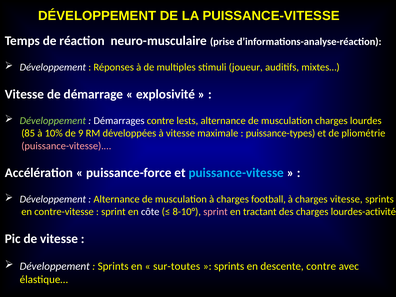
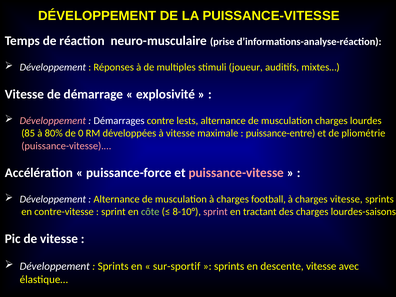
Développement colour: light green -> pink (53, 121)
10%: 10% -> 80% (54, 133)
9: 9 -> 0 (81, 133)
puissance-types: puissance-types -> puissance-entre (280, 133)
puissance-vitesse colour: light blue -> pink (236, 173)
côte colour: white -> light green (150, 212)
lourdes-activité: lourdes-activité -> lourdes-saisons (363, 212)
sur-toutes: sur-toutes -> sur-sportif (177, 266)
descente contre: contre -> vitesse (321, 266)
